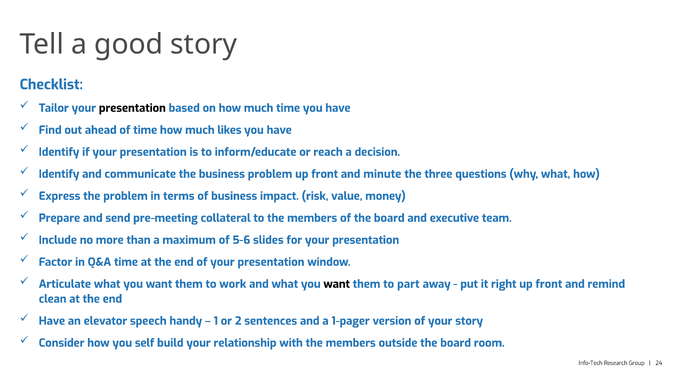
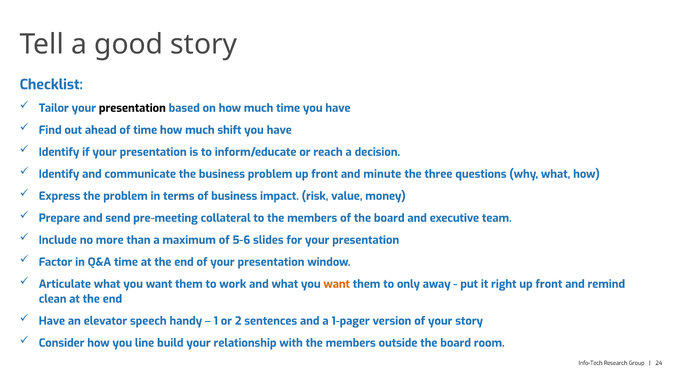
likes: likes -> shift (229, 130)
want colour: black -> orange (337, 284)
part: part -> only (408, 284)
self: self -> line (145, 342)
